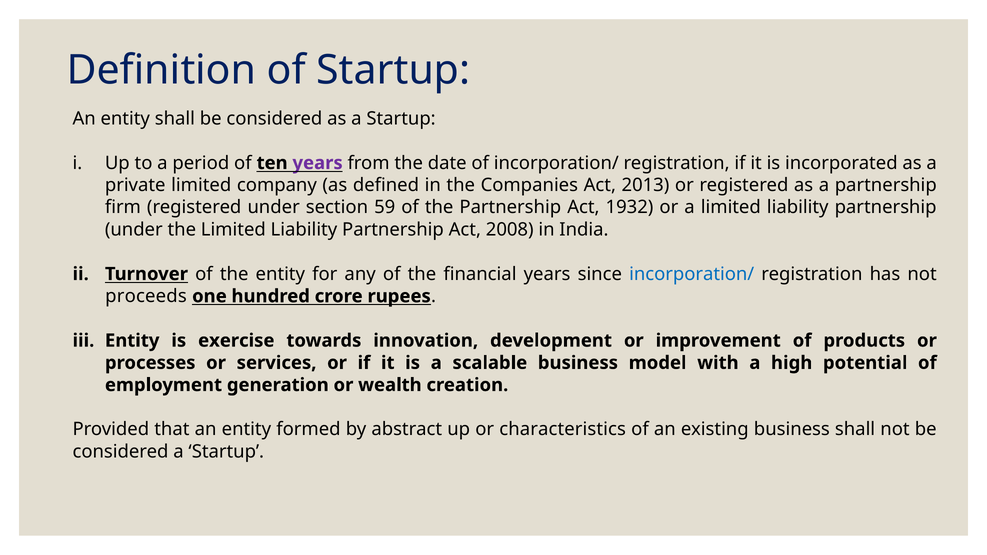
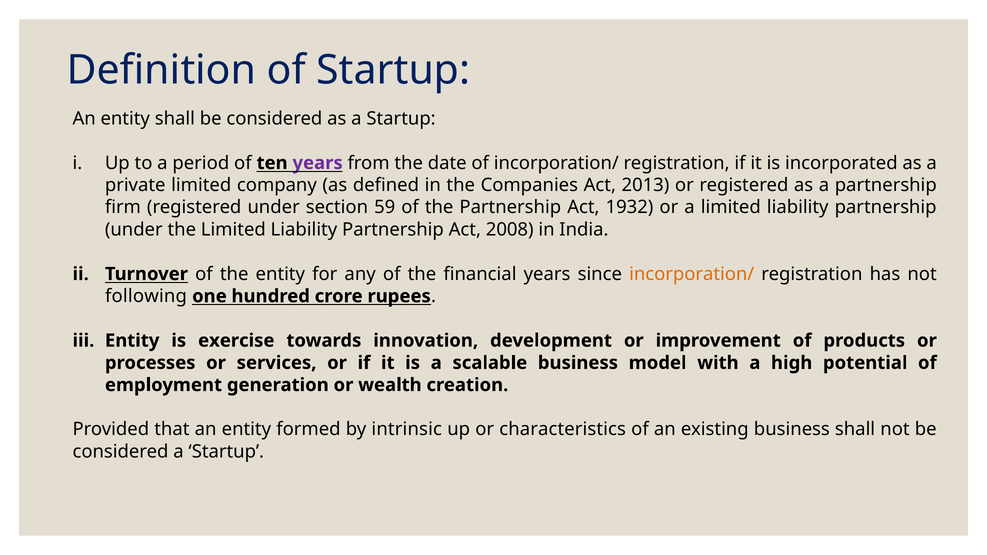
incorporation/ colour: blue -> orange (692, 274)
proceeds: proceeds -> following (146, 296)
abstract: abstract -> intrinsic (407, 430)
